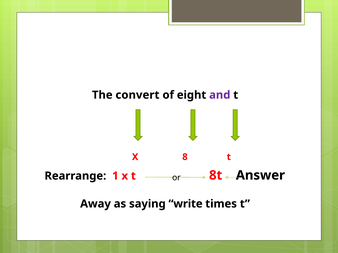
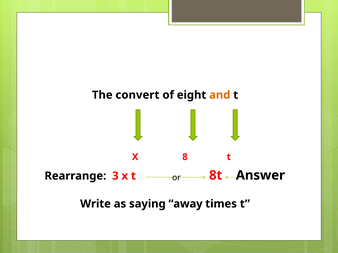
and colour: purple -> orange (220, 95)
1: 1 -> 3 (115, 176)
Away: Away -> Write (96, 204)
write: write -> away (186, 204)
